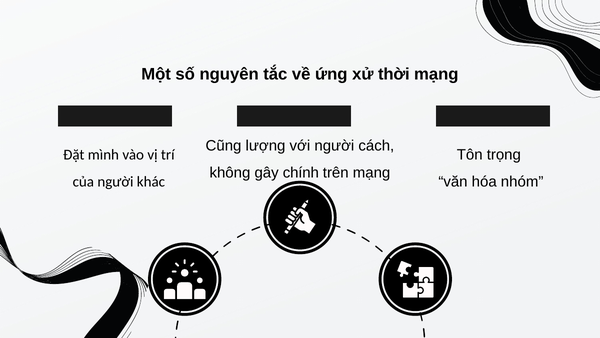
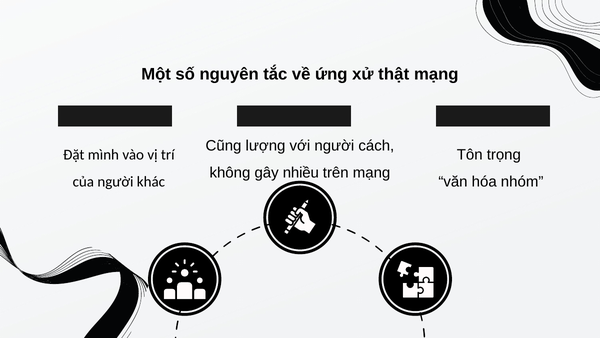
thời: thời -> thật (394, 74)
chính: chính -> nhiều (301, 172)
